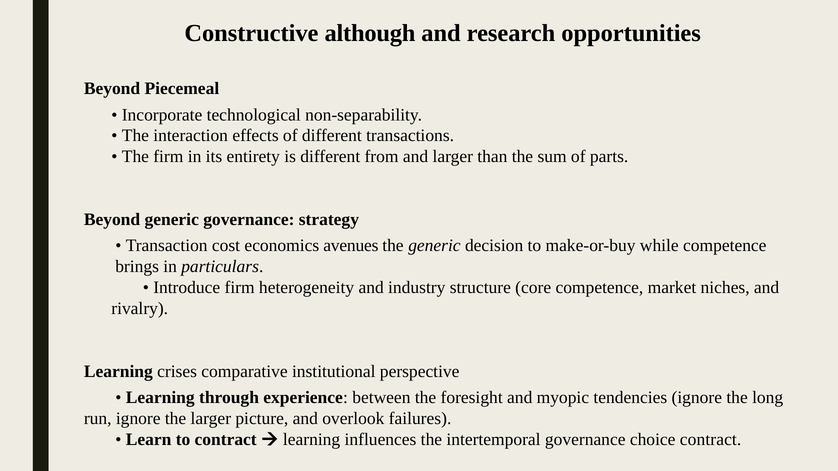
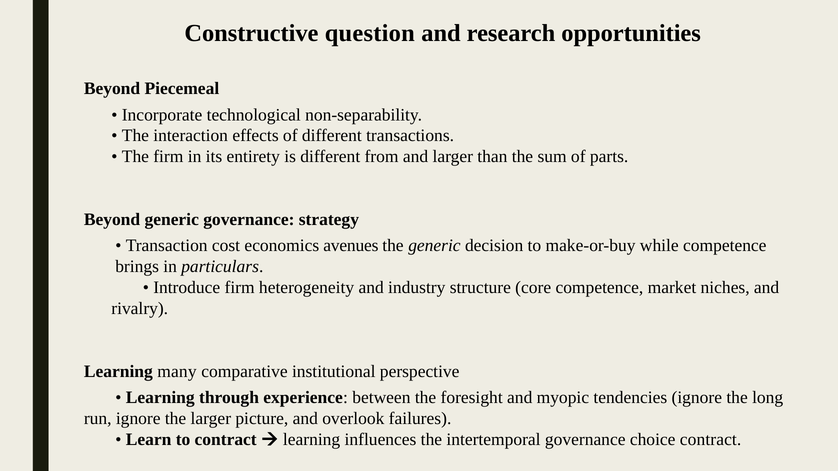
although: although -> question (370, 33)
crises: crises -> many (177, 372)
